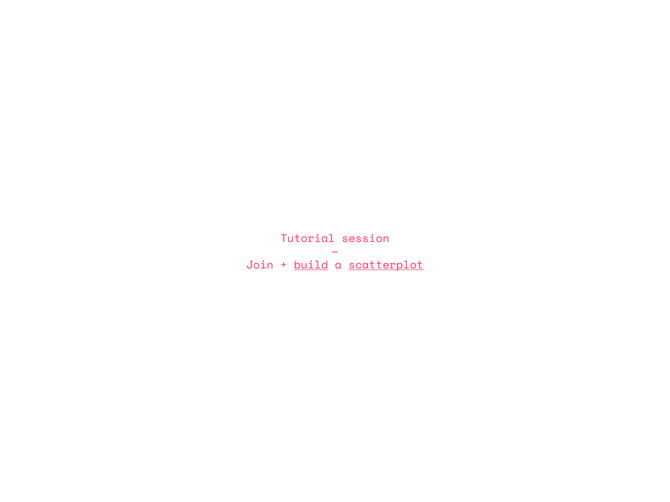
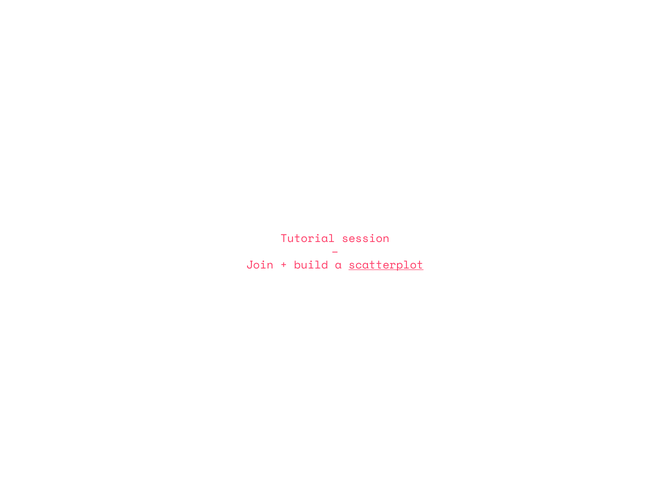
build underline: present -> none (311, 265)
